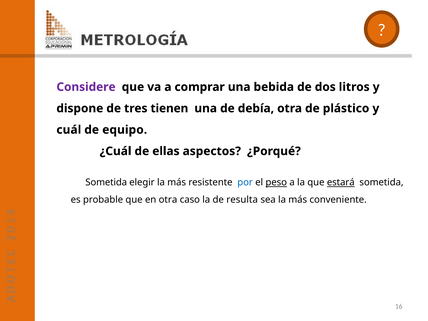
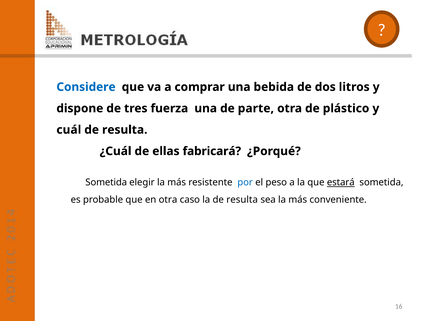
Considere colour: purple -> blue (86, 87)
tienen: tienen -> fuerza (169, 108)
debía: debía -> parte (256, 108)
equipo: equipo -> resulta (125, 130)
aspectos: aspectos -> fabricará (212, 151)
peso underline: present -> none (276, 183)
